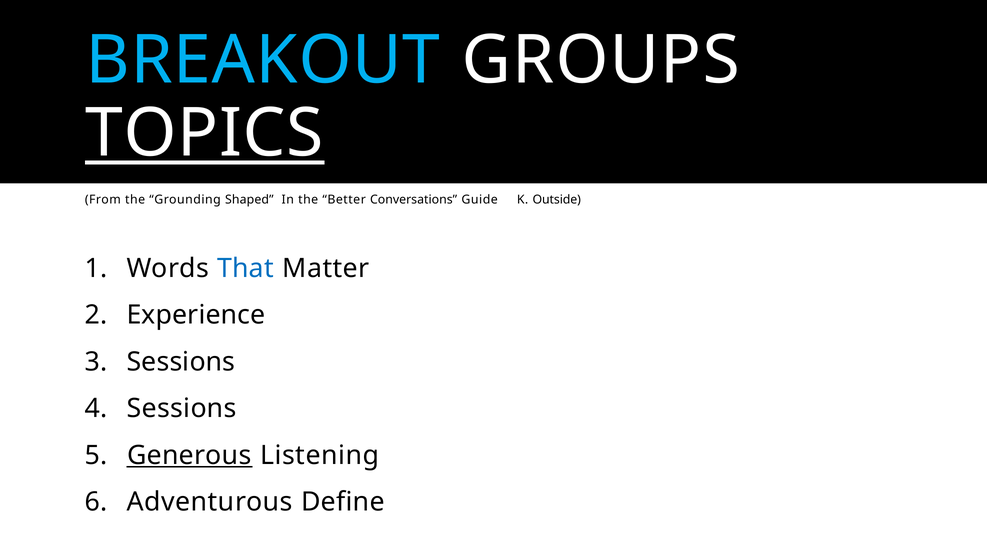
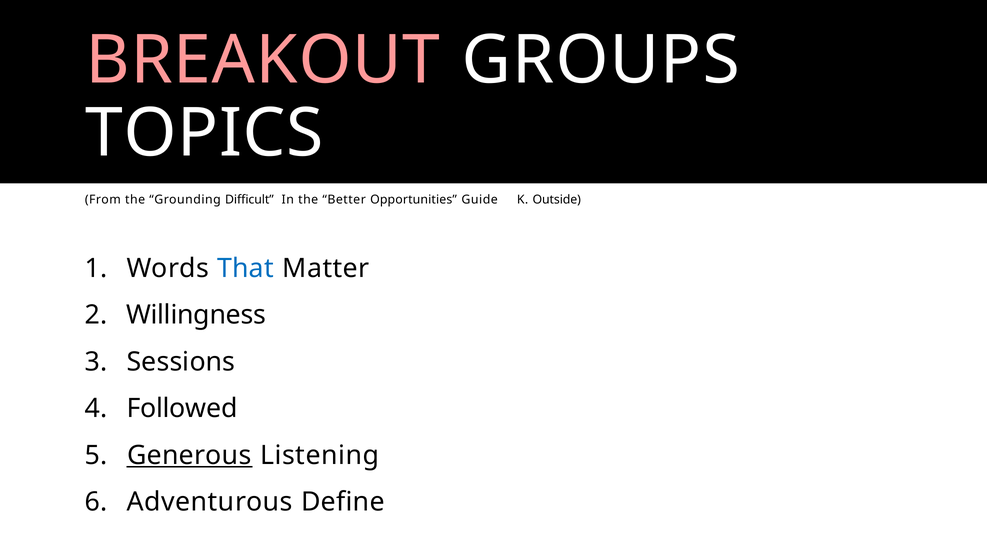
BREAKOUT colour: light blue -> pink (263, 60)
TOPICS underline: present -> none (205, 133)
Shaped: Shaped -> Difficult (249, 200)
Conversations: Conversations -> Opportunities (414, 200)
Experience: Experience -> Willingness (196, 315)
Sessions: Sessions -> Followed (182, 409)
